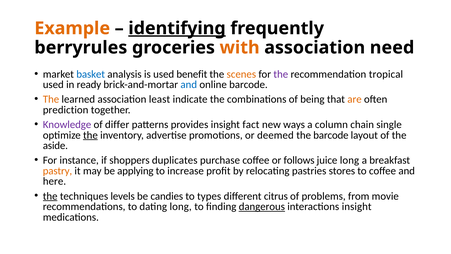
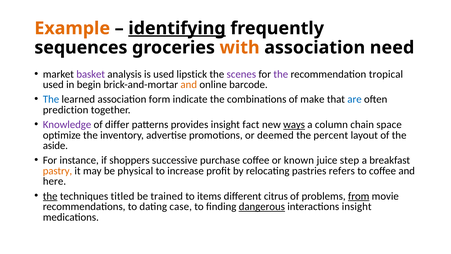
berryrules: berryrules -> sequences (81, 48)
basket colour: blue -> purple (91, 74)
benefit: benefit -> lipstick (192, 74)
scenes colour: orange -> purple (241, 74)
ready: ready -> begin (89, 85)
and colour: blue -> orange (189, 85)
The colour: orange -> blue (51, 99)
least: least -> form (160, 99)
being: being -> make (312, 99)
are colour: orange -> blue (355, 99)
ways underline: none -> present (294, 124)
single: single -> space (389, 124)
the underline: present -> none (90, 135)
the barcode: barcode -> percent (331, 135)
duplicates: duplicates -> successive (175, 160)
follows: follows -> known (299, 160)
juice long: long -> step (349, 160)
applying: applying -> physical (135, 171)
stores: stores -> refers (342, 171)
levels: levels -> titled (123, 196)
candies: candies -> trained (167, 196)
types: types -> items (209, 196)
from underline: none -> present (359, 196)
dating long: long -> case (181, 206)
